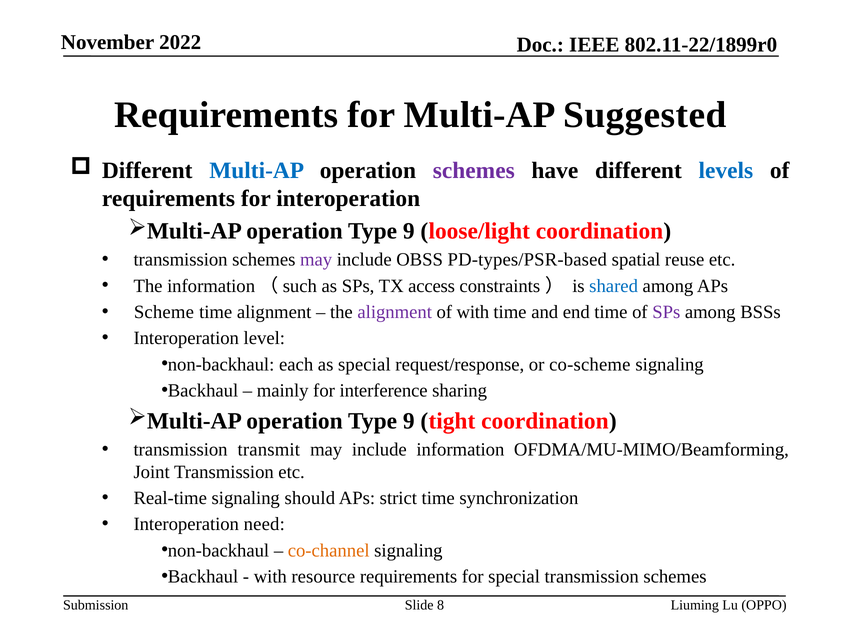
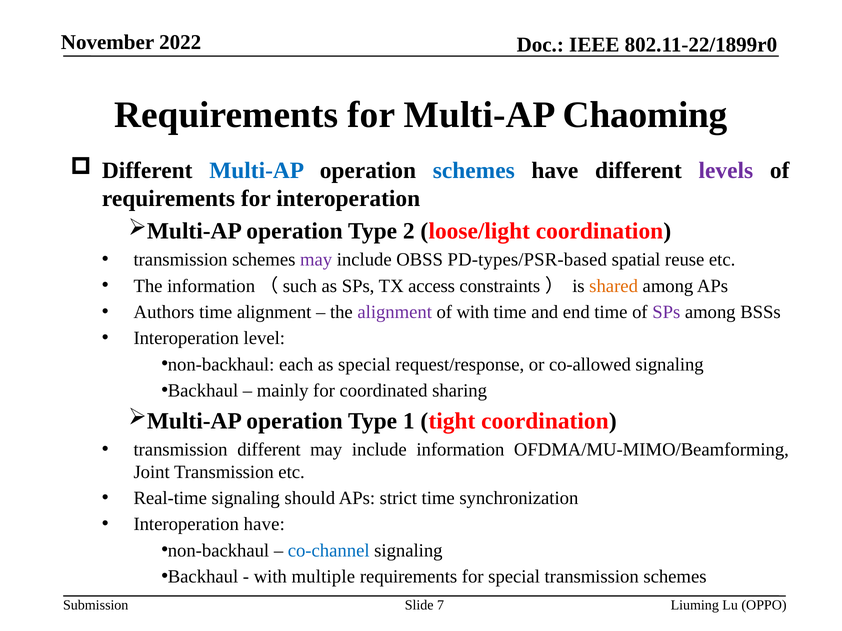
Suggested: Suggested -> Chaoming (645, 115)
schemes colour: purple -> blue (474, 170)
levels colour: blue -> purple (726, 170)
9: 9 -> 2 (409, 231)
shared colour: blue -> orange (614, 286)
Scheme: Scheme -> Authors (164, 312)
co-scheme: co-scheme -> co-allowed (590, 365)
interference: interference -> coordinated (384, 391)
9: 9 -> 1 (409, 421)
transmission transmit: transmit -> different (269, 450)
Interoperation need: need -> have (264, 525)
co-channel colour: orange -> blue (329, 551)
resource: resource -> multiple (323, 577)
8: 8 -> 7 (441, 606)
